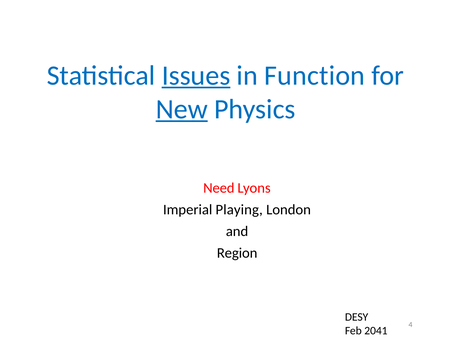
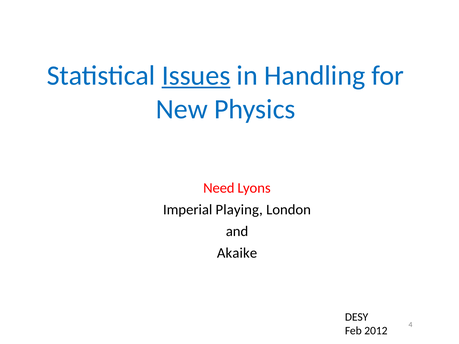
Function: Function -> Handling (315, 76)
New underline: present -> none (182, 109)
Region: Region -> Akaike (237, 253)
2041: 2041 -> 2012 (376, 331)
